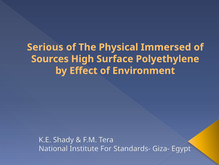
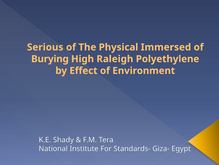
Sources: Sources -> Burying (50, 59)
Surface: Surface -> Raleigh (115, 59)
